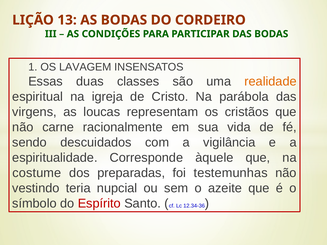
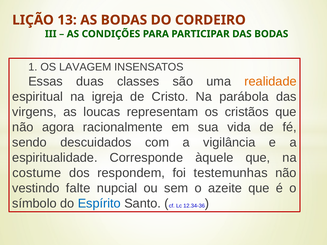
carne: carne -> agora (58, 127)
preparadas: preparadas -> respondem (131, 173)
teria: teria -> falte (78, 188)
Espírito colour: red -> blue (99, 204)
